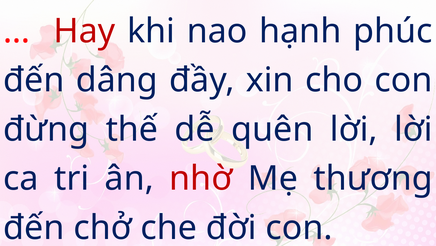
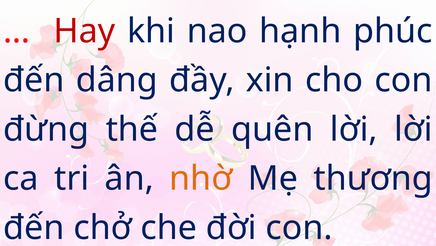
nhờ colour: red -> orange (201, 178)
